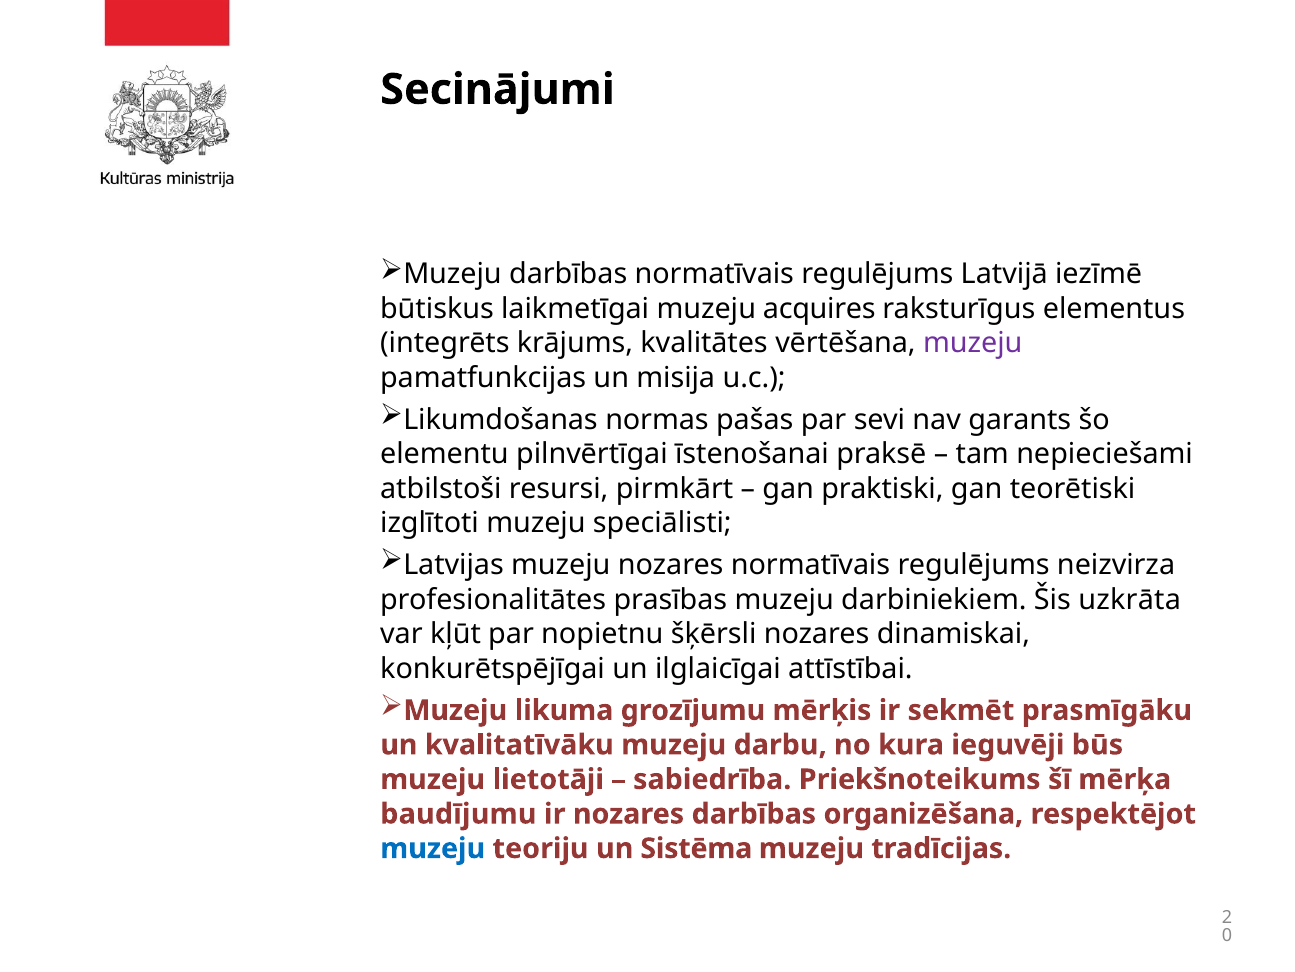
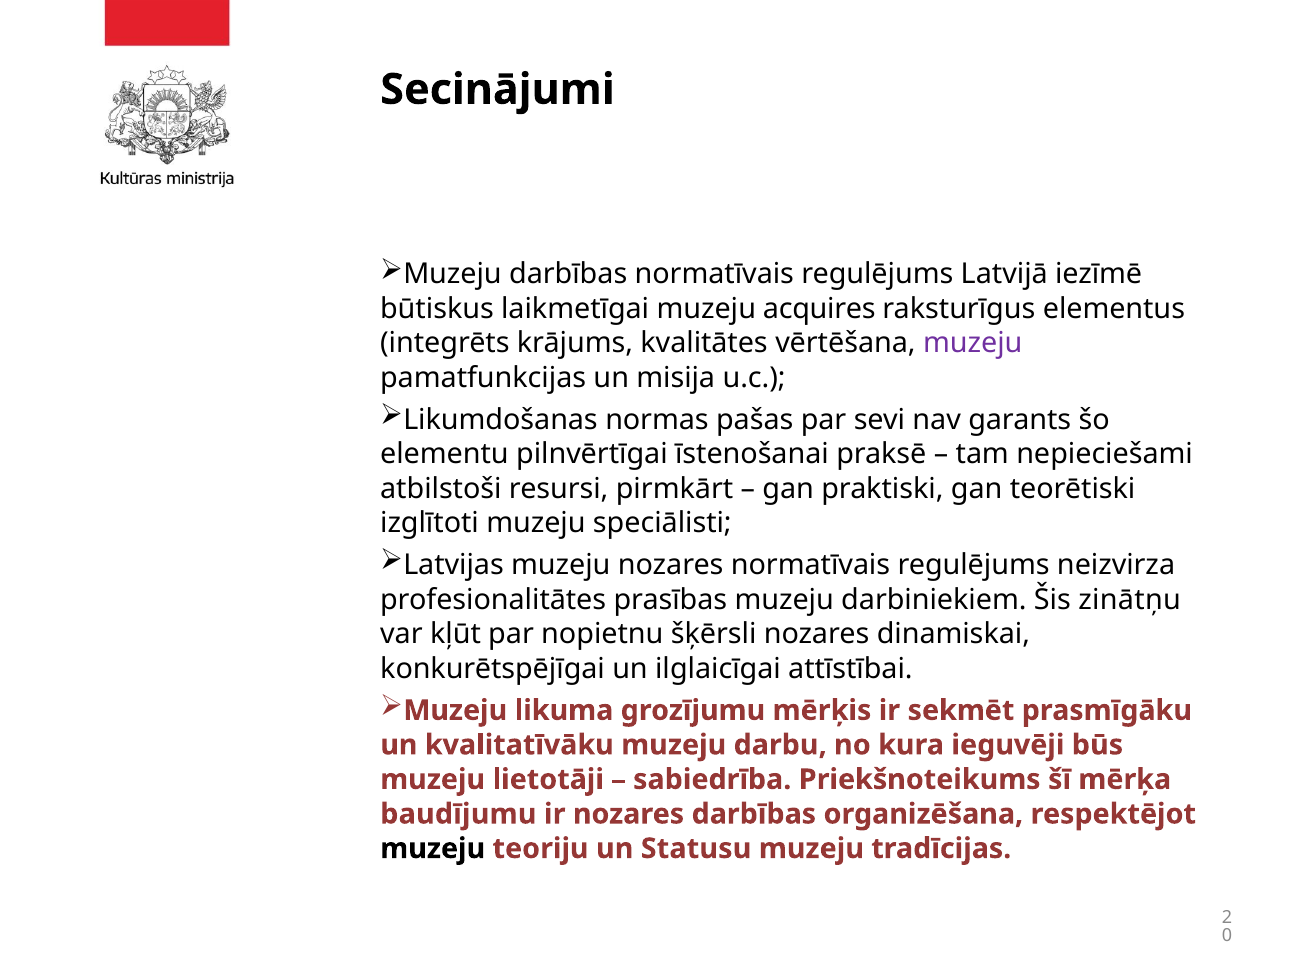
uzkrāta: uzkrāta -> zinātņu (1130, 599)
muzeju colour: blue -> black (433, 848)
Sistēma: Sistēma -> Statusu (696, 848)
